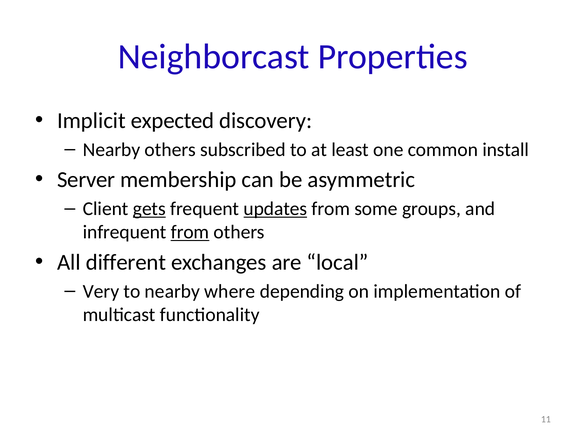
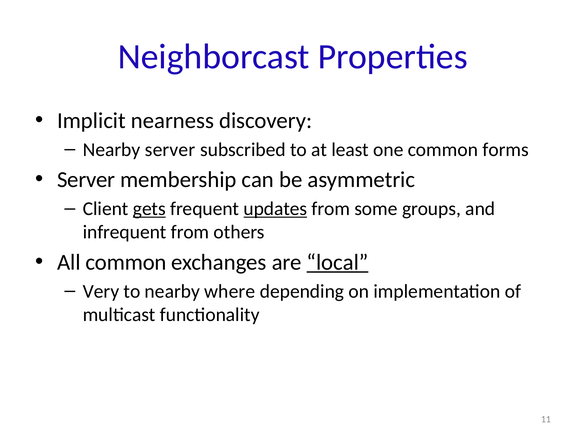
expected: expected -> nearness (172, 121)
Nearby others: others -> server (170, 150)
install: install -> forms (506, 150)
from underline: present -> none (190, 232)
All different: different -> common (126, 263)
local underline: none -> present (338, 263)
